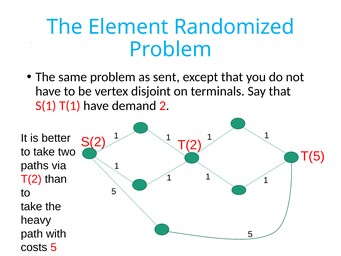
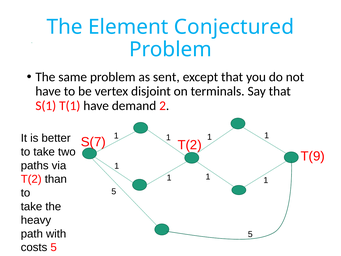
Randomized: Randomized -> Conjectured (234, 27)
S(2: S(2 -> S(7 (93, 142)
T(5: T(5 -> T(9 (313, 156)
